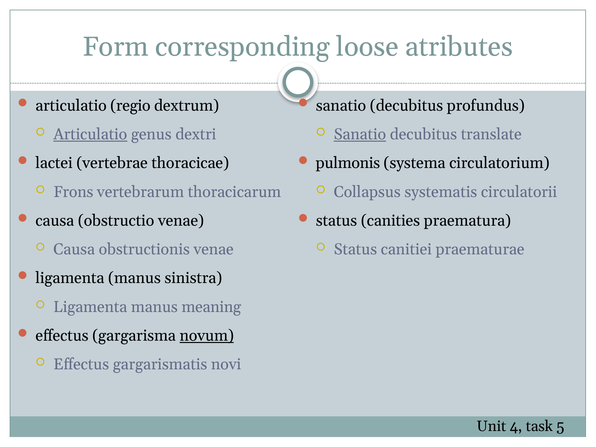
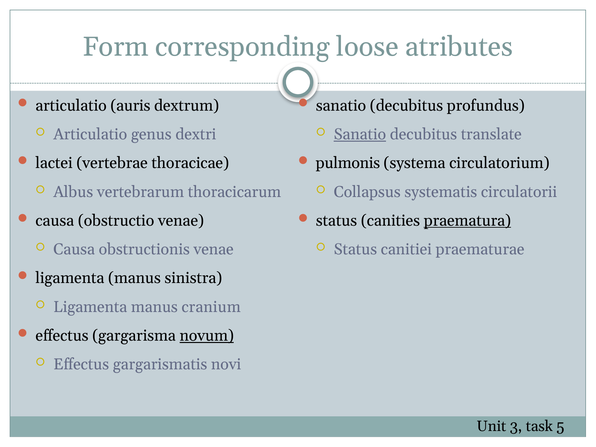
regio: regio -> auris (130, 106)
Articulatio underline: present -> none (90, 134)
Frons: Frons -> Albus (73, 192)
praematura underline: none -> present (467, 221)
meaning: meaning -> cranium (211, 307)
4: 4 -> 3 (516, 426)
